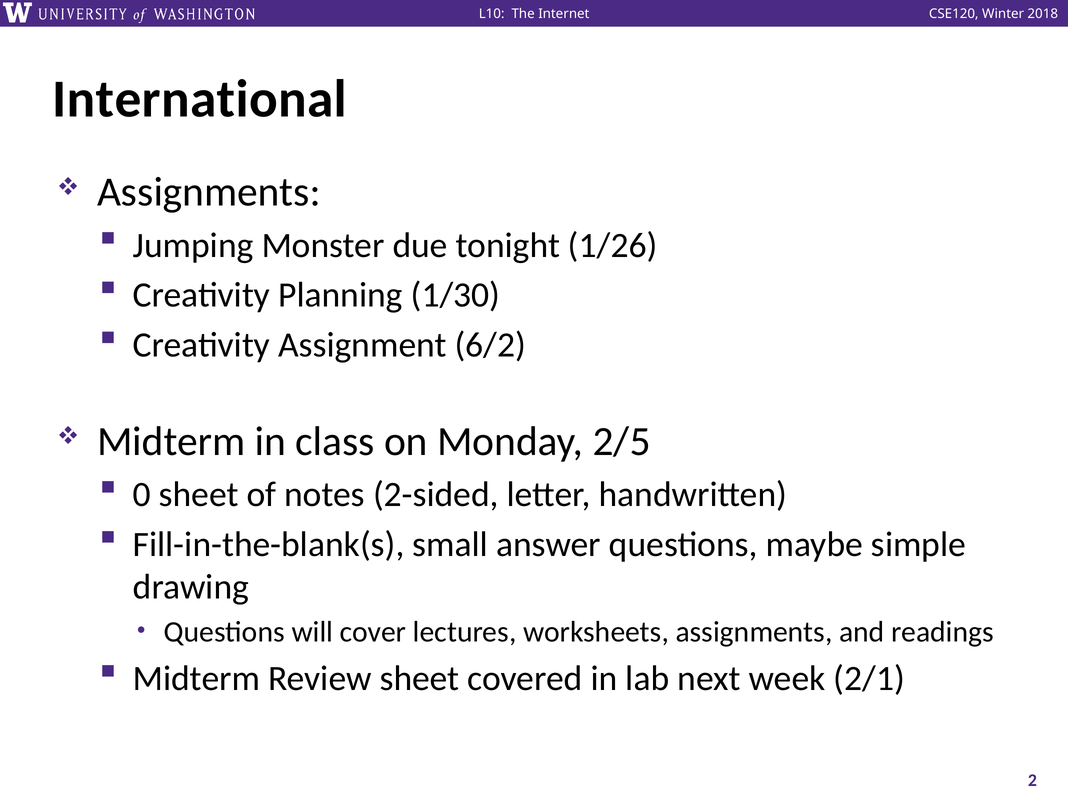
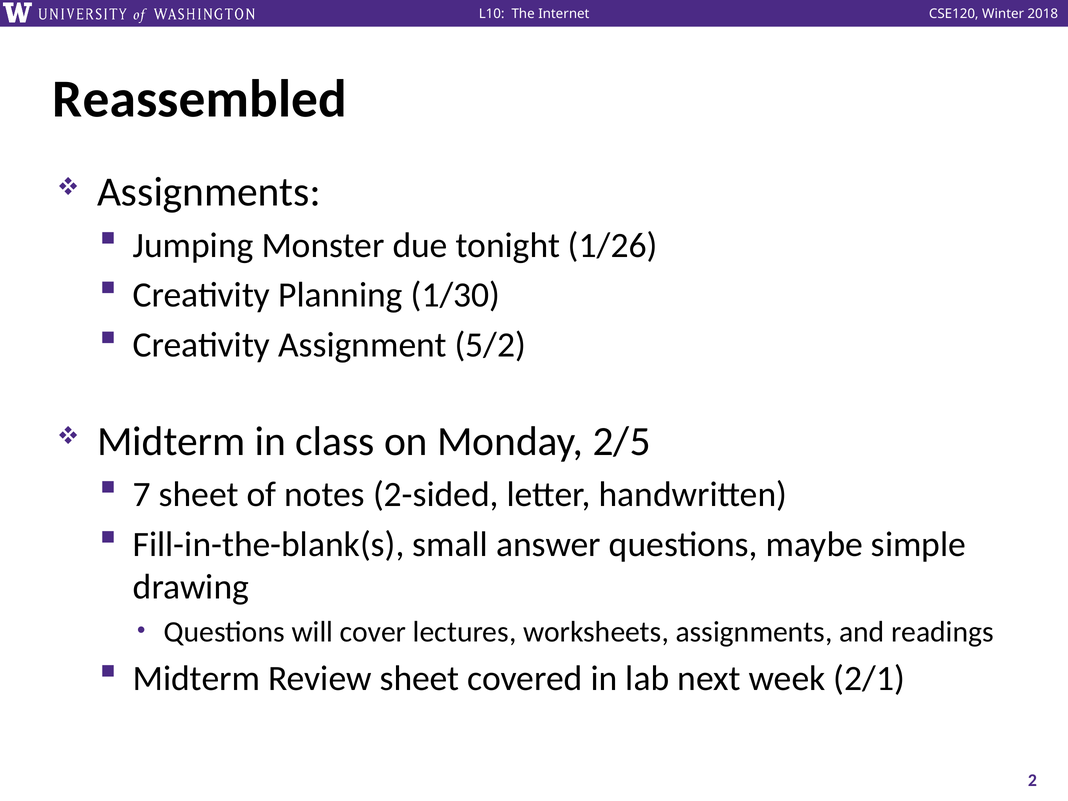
International: International -> Reassembled (200, 99)
6/2: 6/2 -> 5/2 (490, 345)
0: 0 -> 7 (142, 494)
